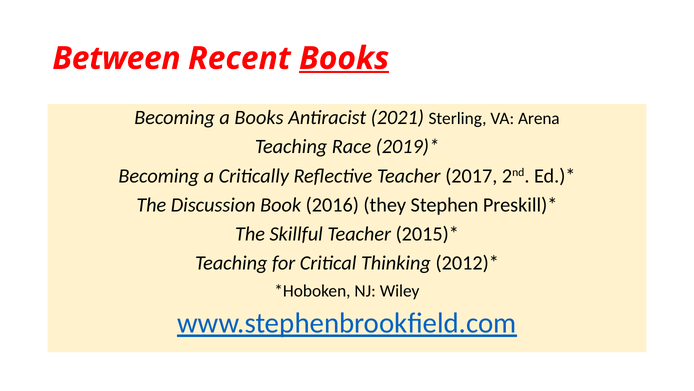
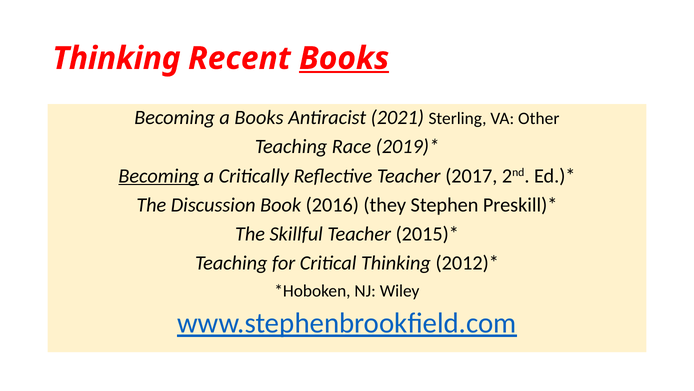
Between: Between -> Thinking (116, 58)
Arena: Arena -> Other (539, 118)
Becoming underline: none -> present (159, 176)
